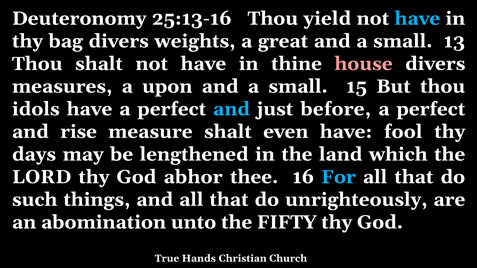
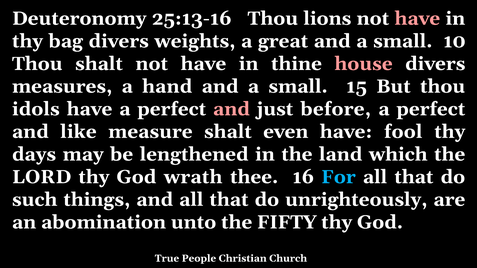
yield: yield -> lions (327, 19)
have colour: light blue -> pink (417, 19)
13: 13 -> 10 (455, 41)
upon: upon -> hand (167, 86)
and colour: light blue -> pink (231, 109)
rise: rise -> like (78, 132)
abhor: abhor -> wrath (193, 177)
Hands: Hands -> People (199, 259)
